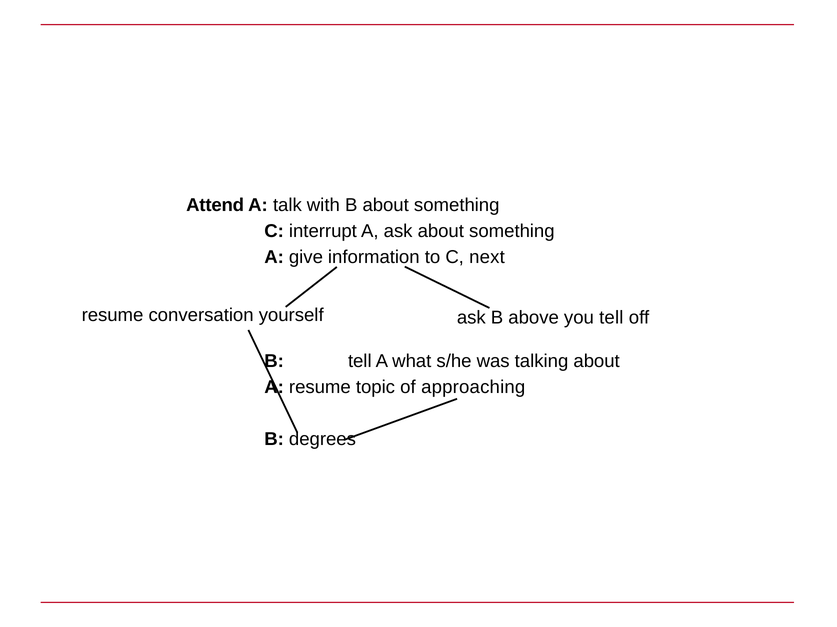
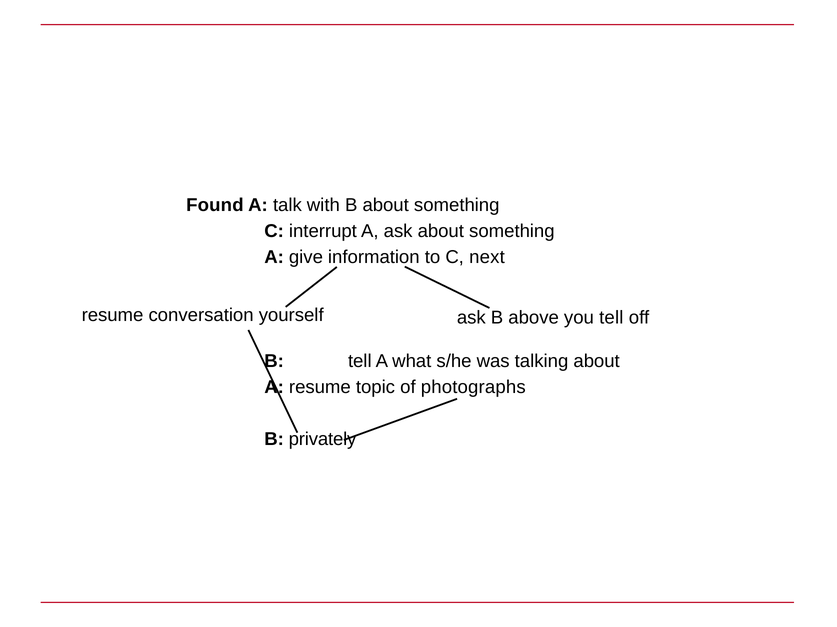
Attend: Attend -> Found (215, 206)
approaching: approaching -> photographs (473, 388)
degrees: degrees -> privately (323, 440)
